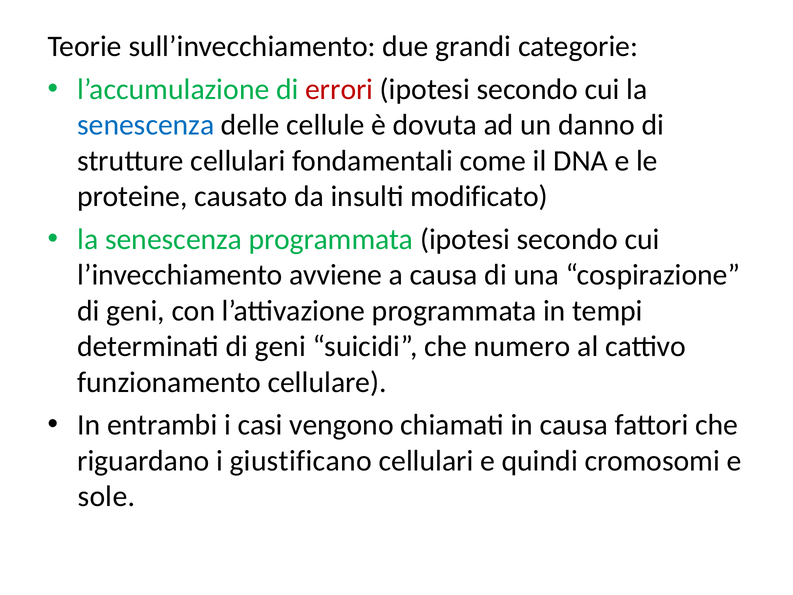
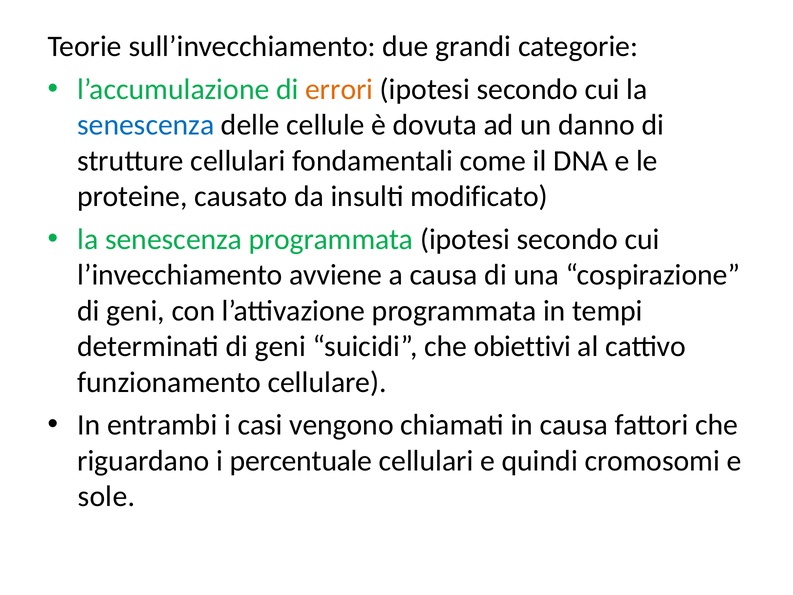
errori colour: red -> orange (339, 89)
numero: numero -> obiettivi (522, 346)
giustificano: giustificano -> percentuale (301, 461)
